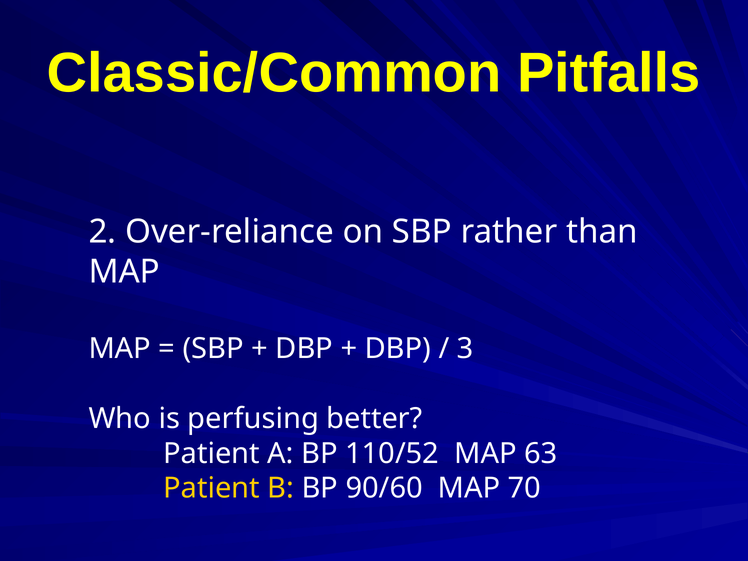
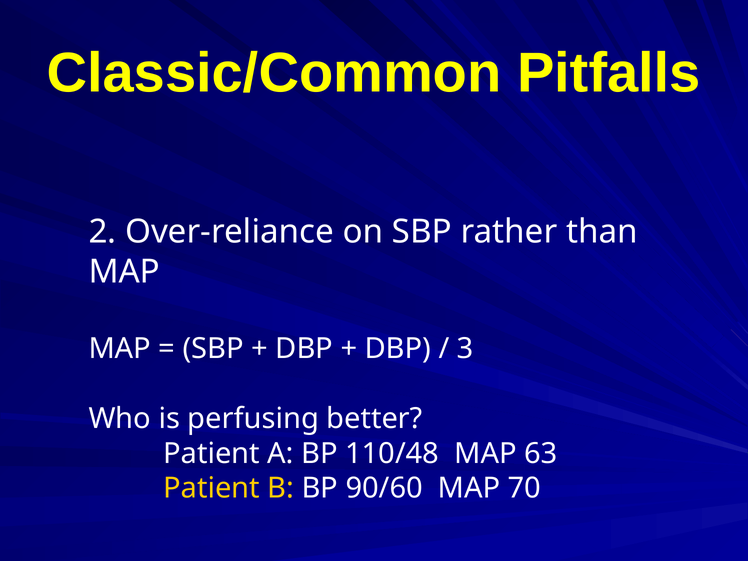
110/52: 110/52 -> 110/48 (392, 453)
